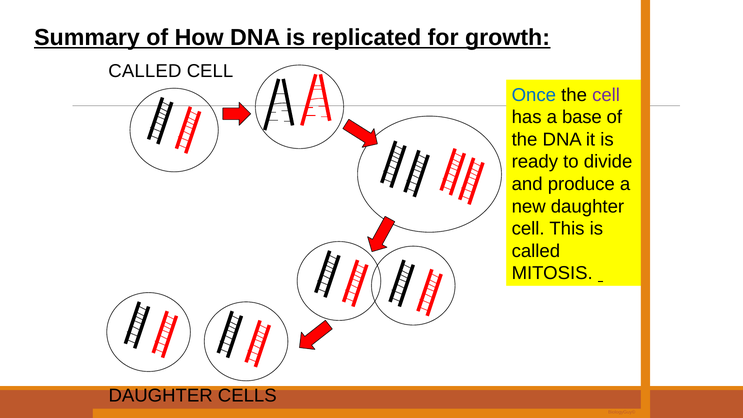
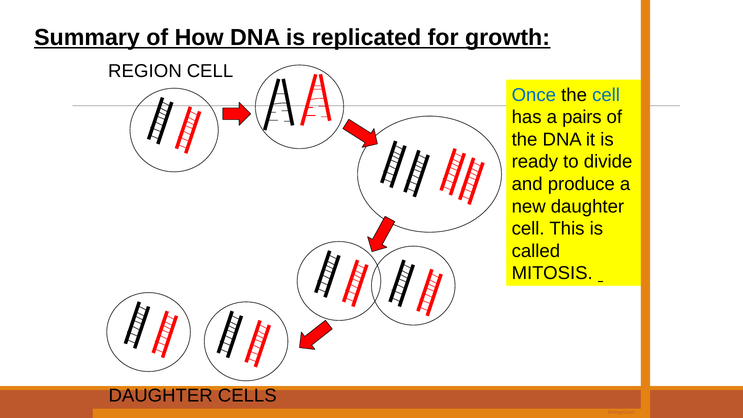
CALLED: CALLED -> REGION (145, 71)
cell colour: purple -> blue (606, 95)
base: base -> pairs (582, 117)
